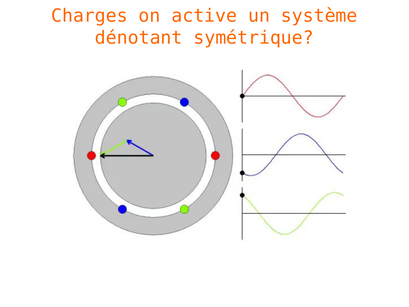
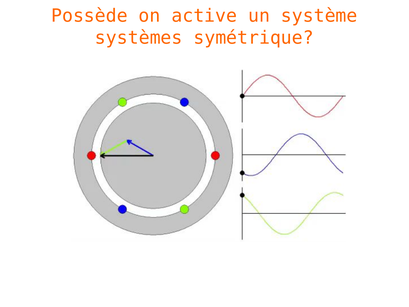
Charges: Charges -> Possède (89, 16)
dénotant: dénotant -> systèmes (139, 38)
